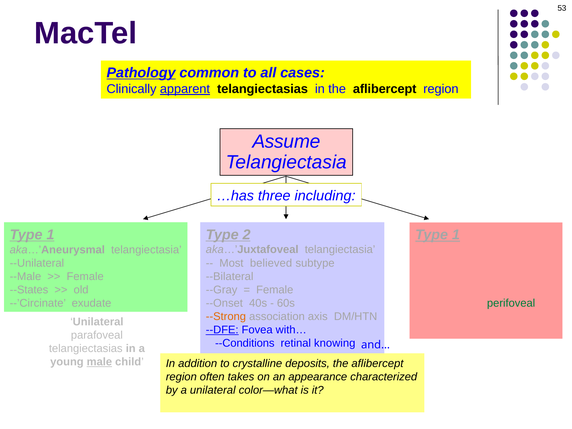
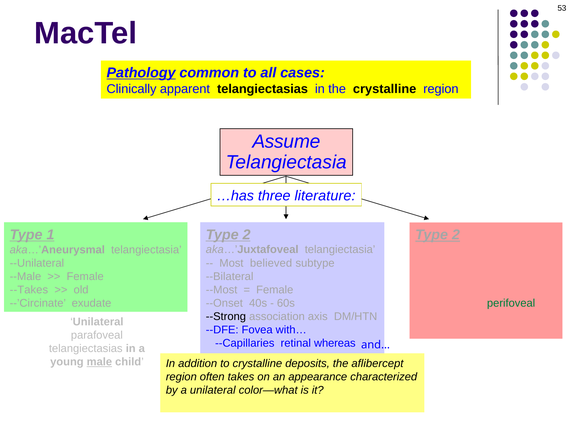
apparent underline: present -> none (185, 89)
in the aflibercept: aflibercept -> crystalline (385, 89)
including: including -> literature (325, 196)
1: 1 -> 2 (456, 235)
--Gray: --Gray -> --Most (222, 290)
--States: --States -> --Takes (29, 290)
--Strong colour: orange -> black (226, 316)
--DFE underline: present -> none (222, 330)
--Conditions: --Conditions -> --Capillaries (245, 343)
knowing: knowing -> whereas (335, 343)
